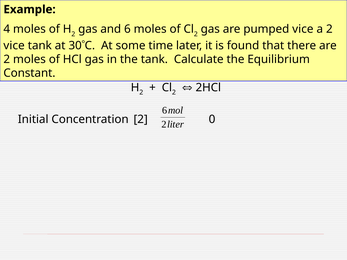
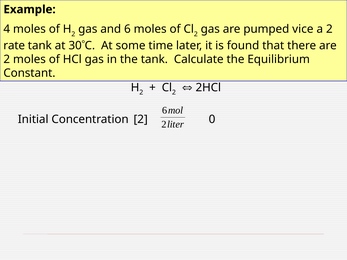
vice: vice -> rate (14, 45)
